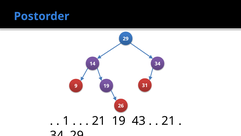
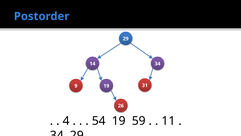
1: 1 -> 4 (66, 121)
21: 21 -> 54 (99, 121)
43: 43 -> 59 (139, 121)
21: 21 -> 11 (168, 121)
